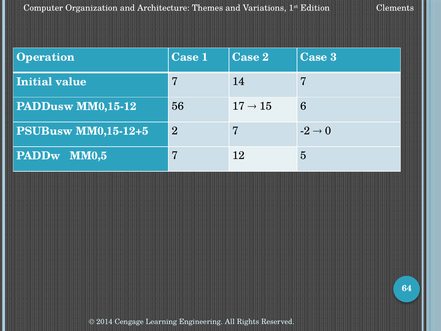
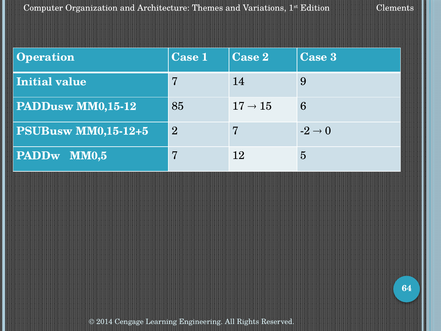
14 7: 7 -> 9 (303, 81)
56: 56 -> 85 (178, 106)
